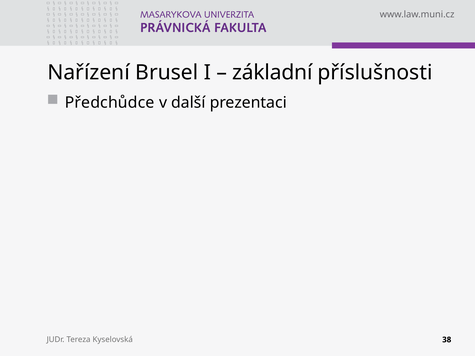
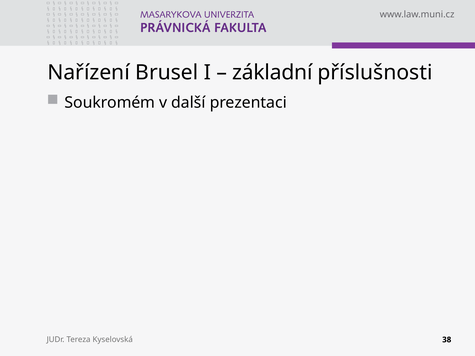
Předchůdce: Předchůdce -> Soukromém (110, 103)
